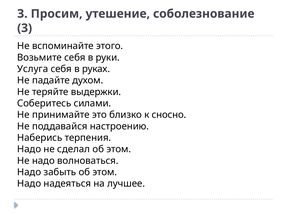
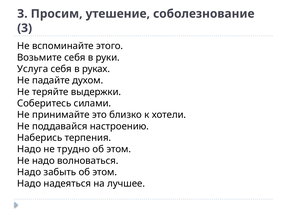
сносно: сносно -> хотели (169, 115)
сделал: сделал -> трудно (74, 149)
